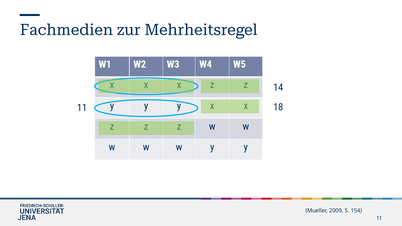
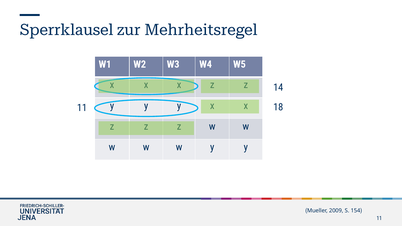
Fachmedien: Fachmedien -> Sperrklausel (67, 30)
